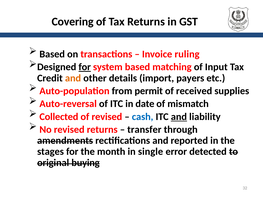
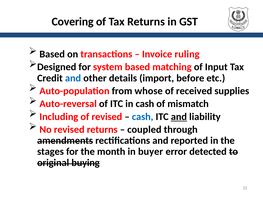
for underline: present -> none (85, 67)
and colour: orange -> blue (73, 78)
payers: payers -> before (190, 78)
permit: permit -> whose (149, 91)
in date: date -> cash (145, 104)
Collected: Collected -> Including (59, 117)
transfer: transfer -> coupled (144, 130)
single: single -> buyer (151, 152)
